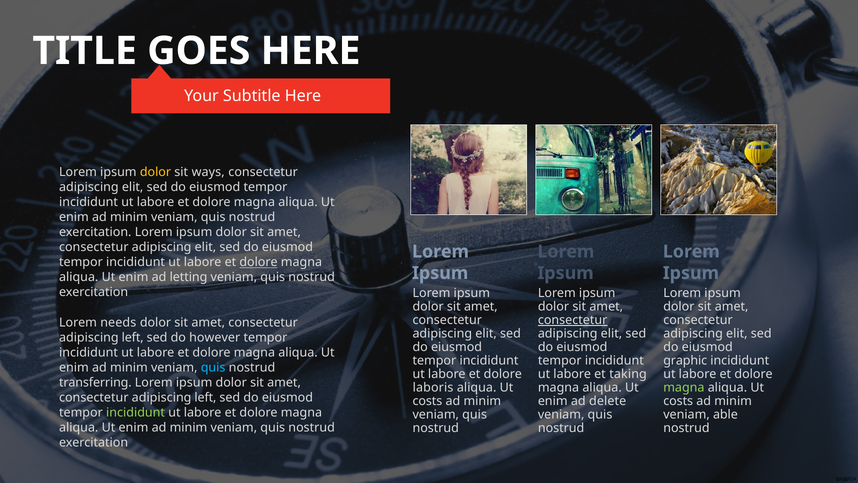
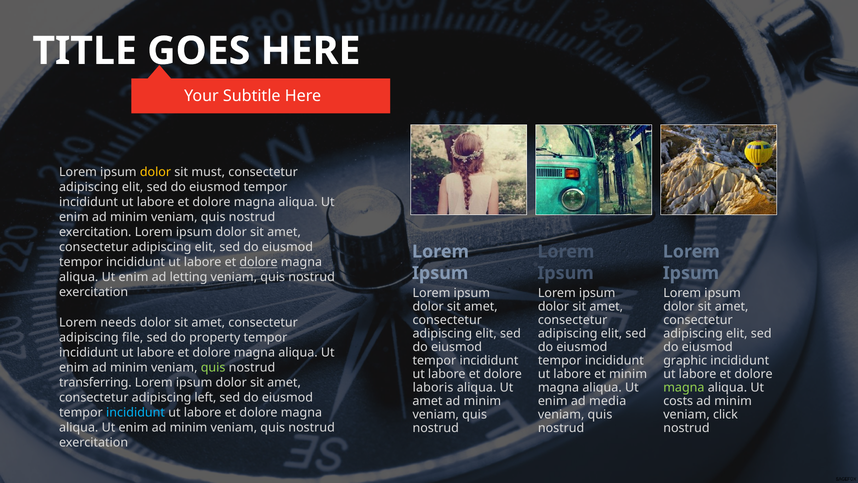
ways: ways -> must (208, 172)
consectetur underline: present -> none (573, 320)
left: left -> file (133, 337)
however: however -> property (215, 337)
quis colour: light blue -> light green (213, 367)
et taking: taking -> minim (628, 374)
costs: costs -> amet (427, 401)
delete: delete -> media (608, 401)
incididunt colour: light green -> light blue (136, 412)
able: able -> click (725, 414)
